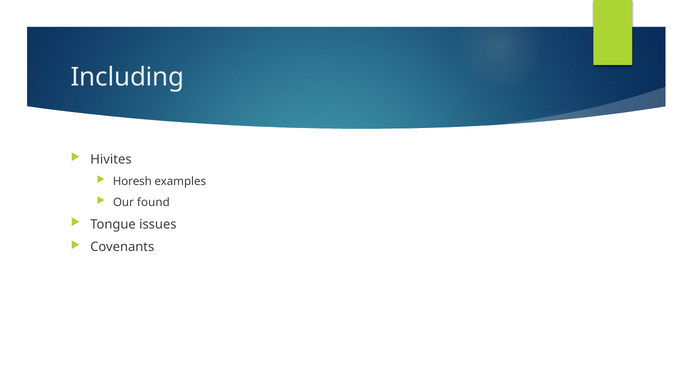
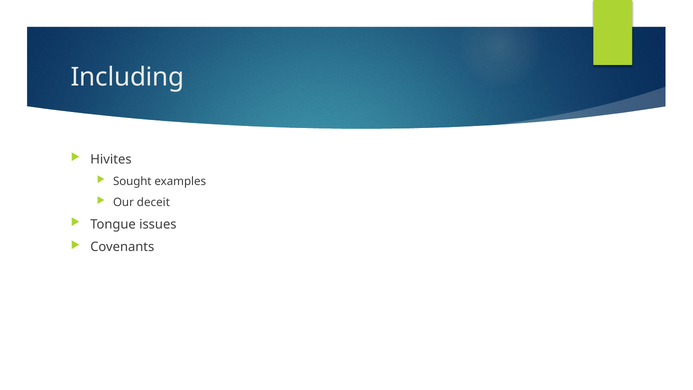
Horesh: Horesh -> Sought (132, 181)
found: found -> deceit (153, 202)
